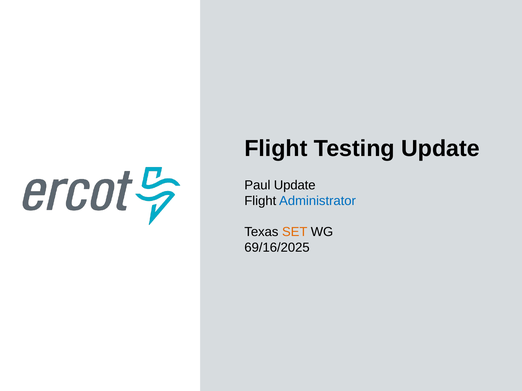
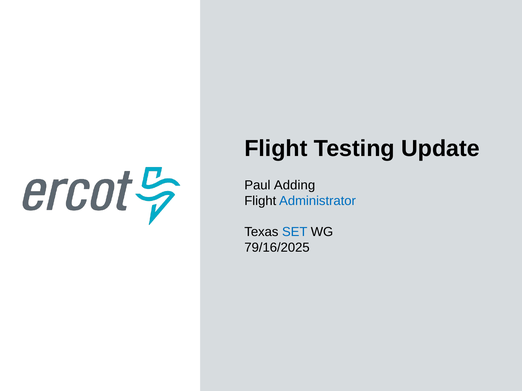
Paul Update: Update -> Adding (295, 185)
SET colour: orange -> blue (295, 232)
69/16/2025: 69/16/2025 -> 79/16/2025 (277, 248)
